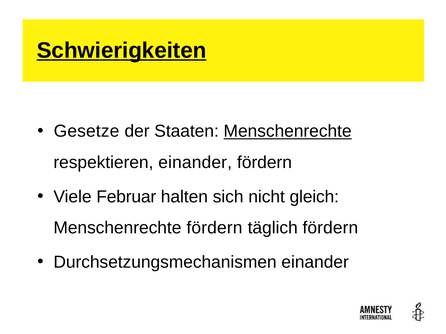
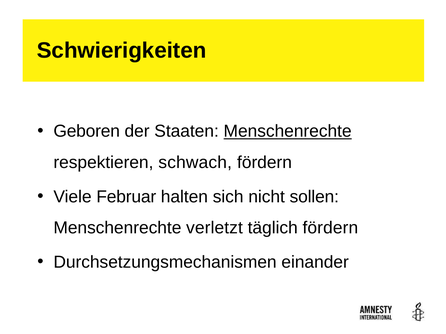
Schwierigkeiten underline: present -> none (122, 51)
Gesetze: Gesetze -> Geboren (87, 131)
respektieren einander: einander -> schwach (195, 163)
gleich: gleich -> sollen (314, 197)
Menschenrechte fördern: fördern -> verletzt (214, 228)
